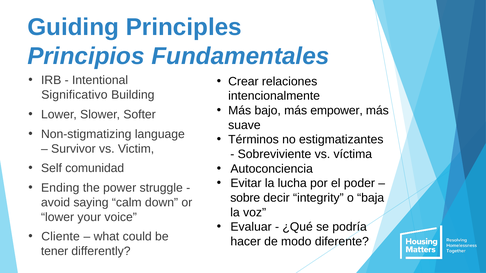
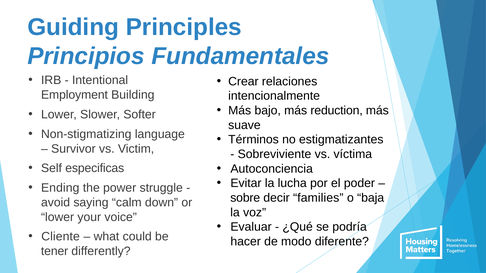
Significativo: Significativo -> Employment (74, 95)
empower: empower -> reduction (337, 111)
comunidad: comunidad -> especificas (95, 169)
integrity: integrity -> families (318, 198)
